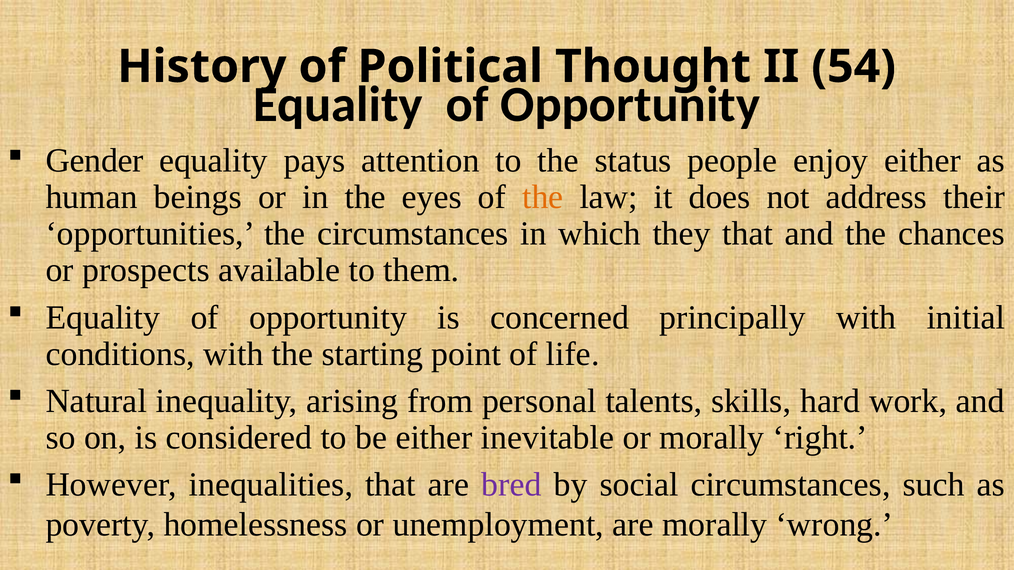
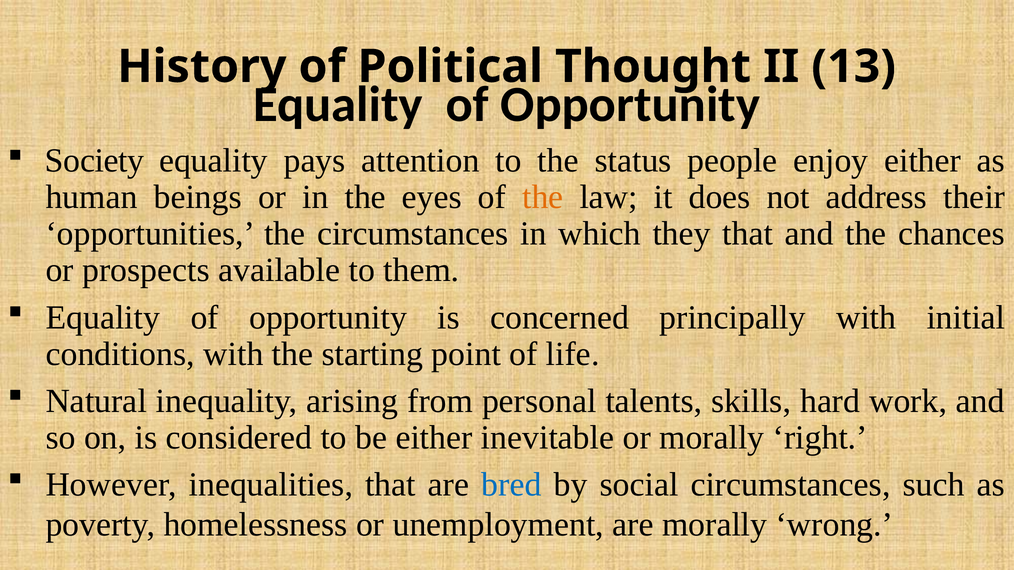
54: 54 -> 13 (854, 67)
Gender: Gender -> Society (95, 161)
bred colour: purple -> blue (511, 485)
